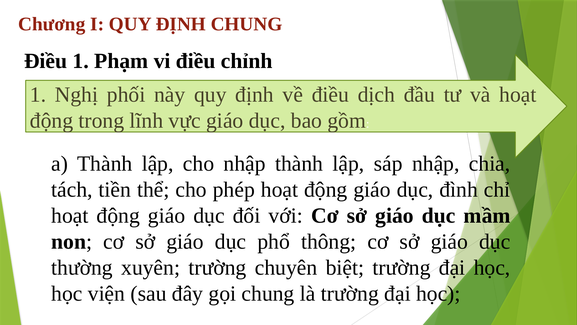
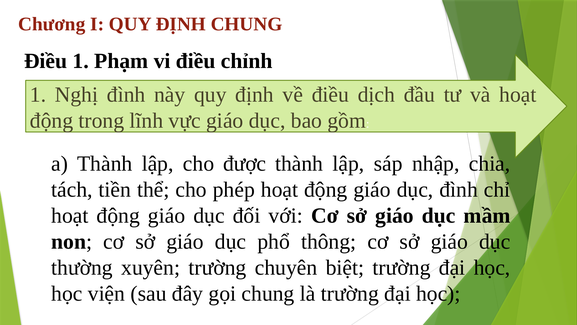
Nghị phối: phối -> đình (126, 95)
cho nhập: nhập -> được (245, 163)
